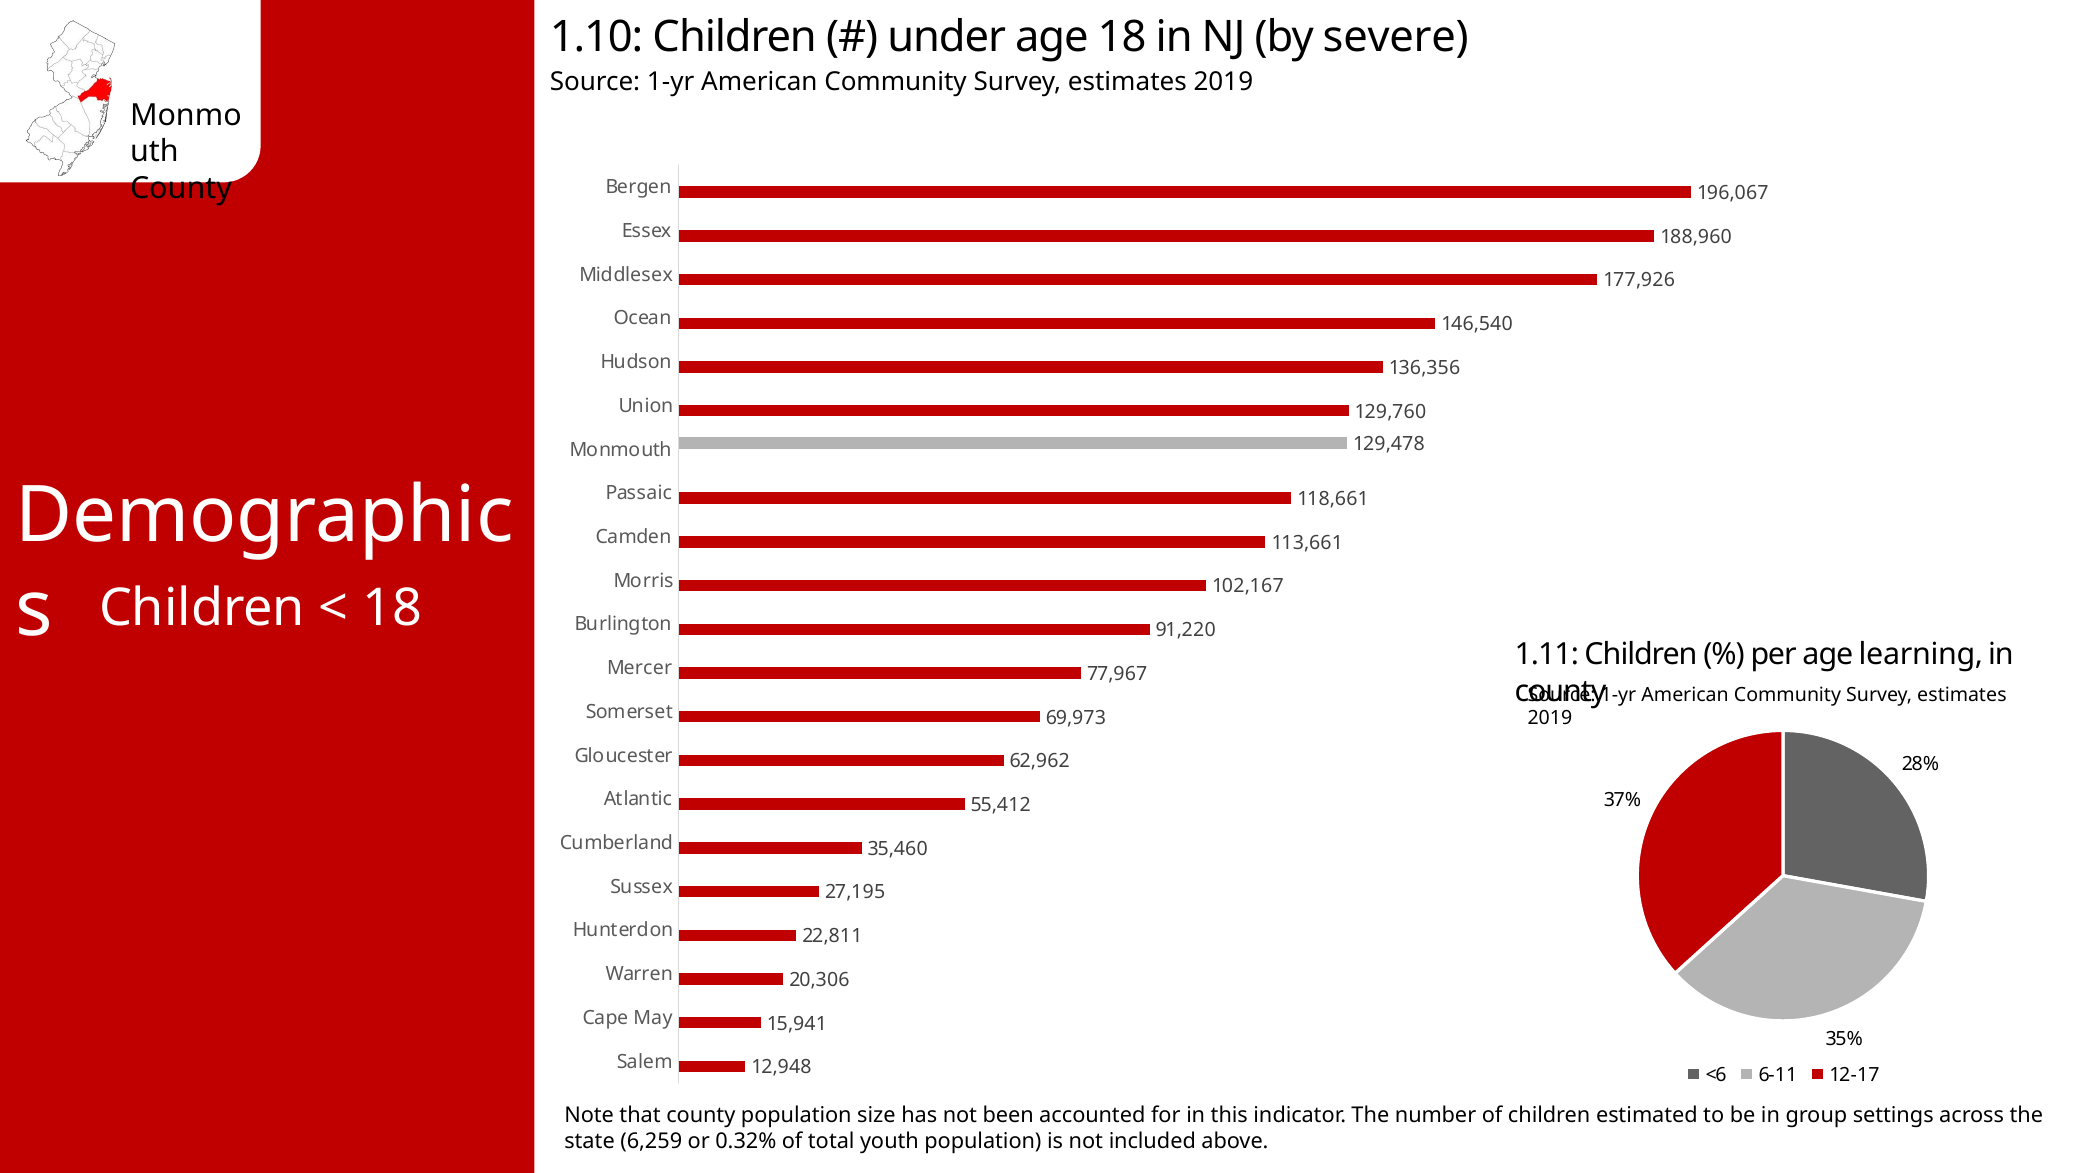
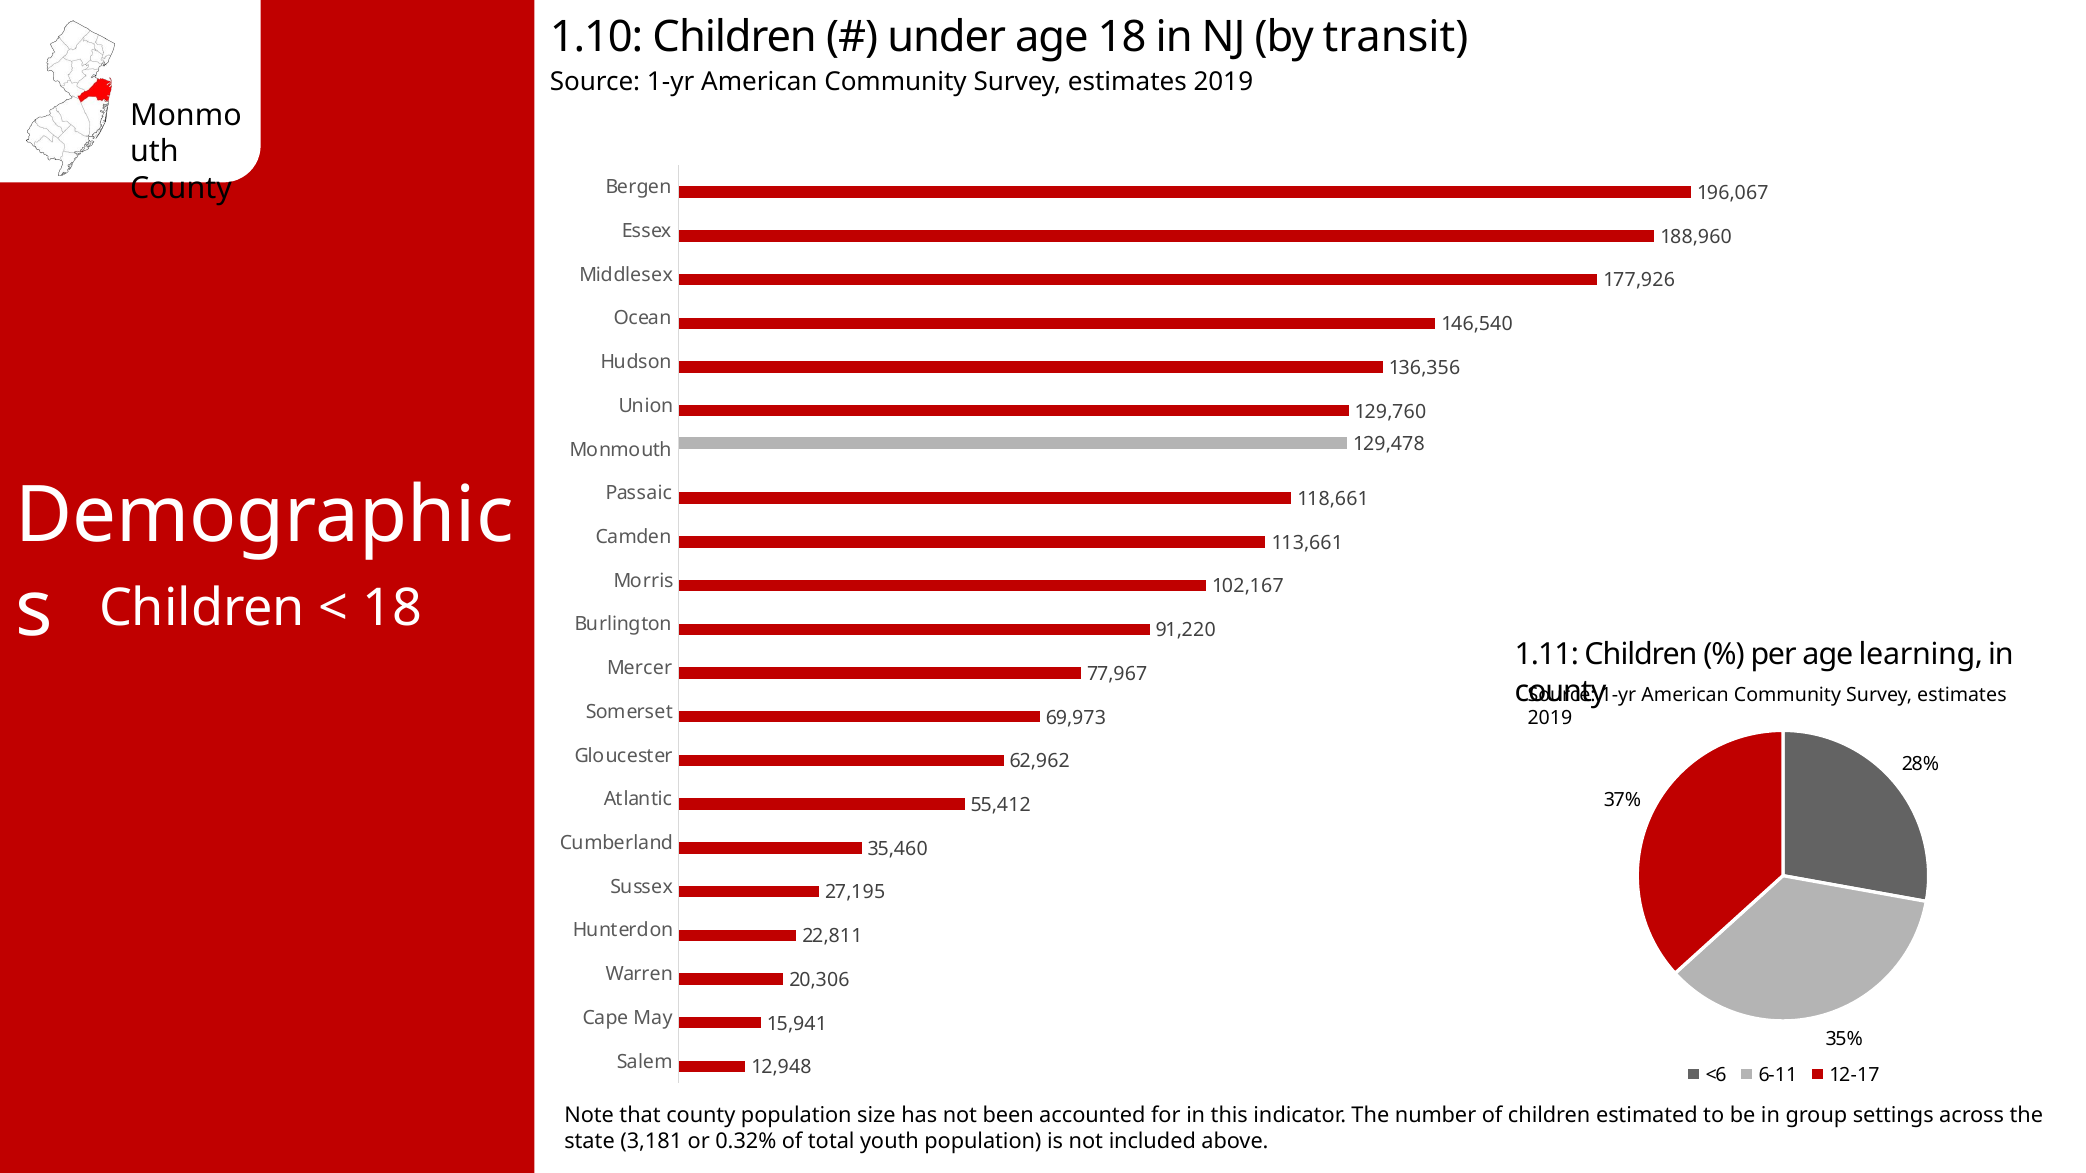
severe: severe -> transit (1396, 37)
6,259: 6,259 -> 3,181 (651, 1142)
